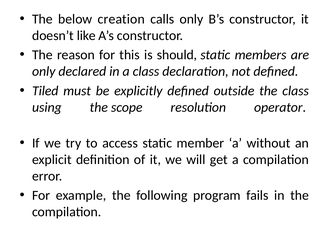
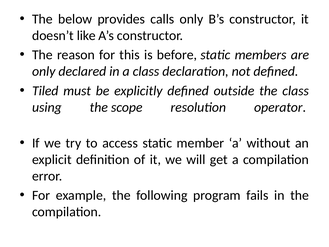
creation: creation -> provides (121, 19)
should: should -> before (177, 55)
